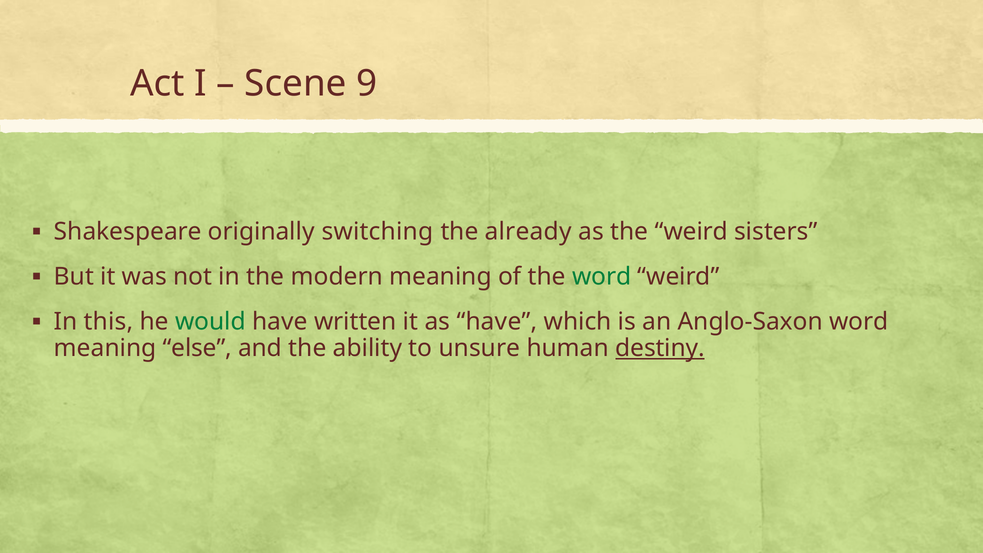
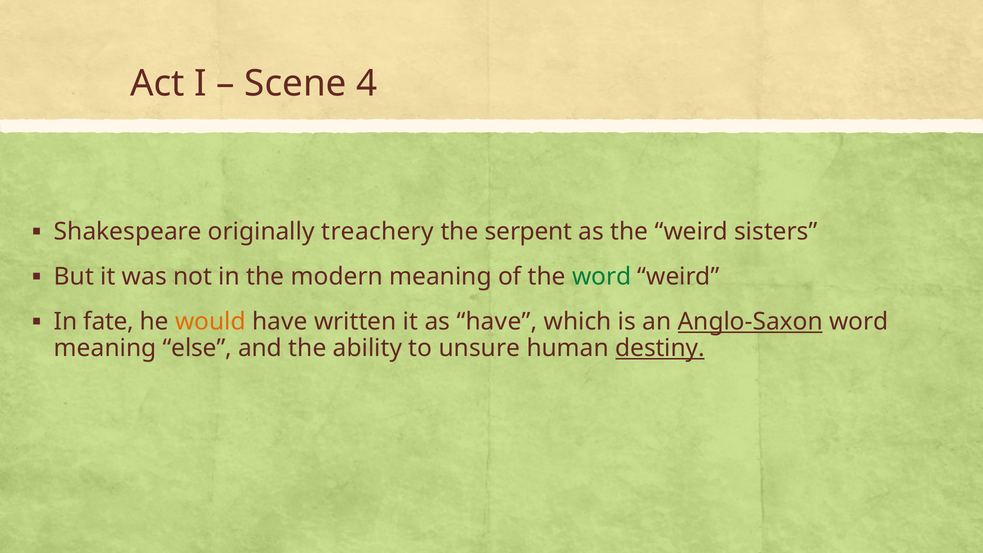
9: 9 -> 4 (367, 84)
switching: switching -> treachery (378, 232)
already: already -> serpent (529, 232)
this: this -> fate (109, 322)
would colour: green -> orange (211, 322)
Anglo-Saxon underline: none -> present (750, 322)
